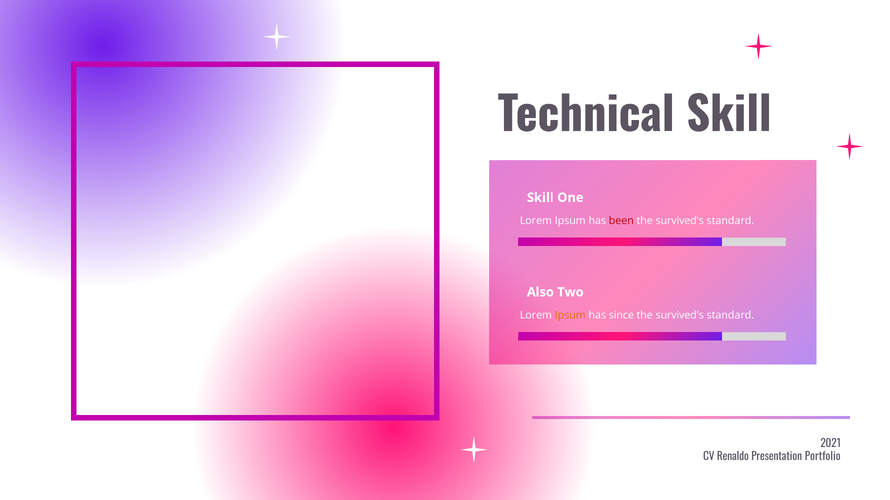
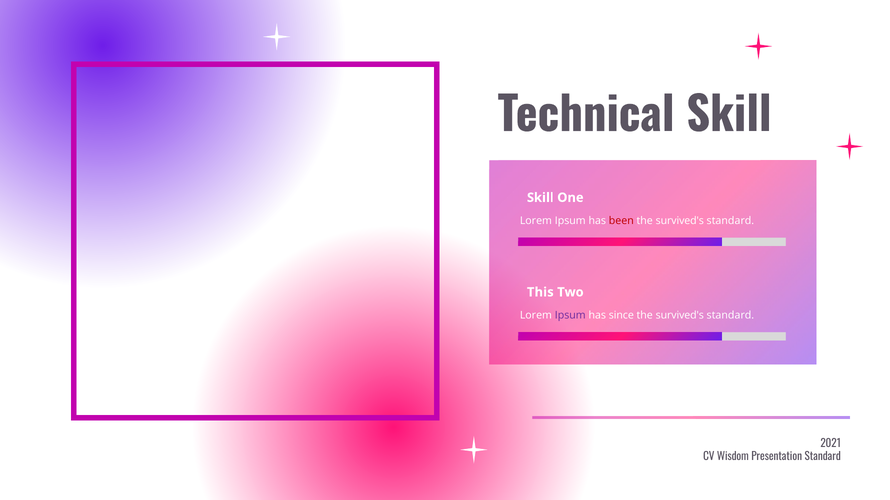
Also: Also -> This (540, 293)
Ipsum colour: orange -> purple (570, 316)
Renaldo: Renaldo -> Wisdom (733, 457)
Presentation Portfolio: Portfolio -> Standard (823, 457)
